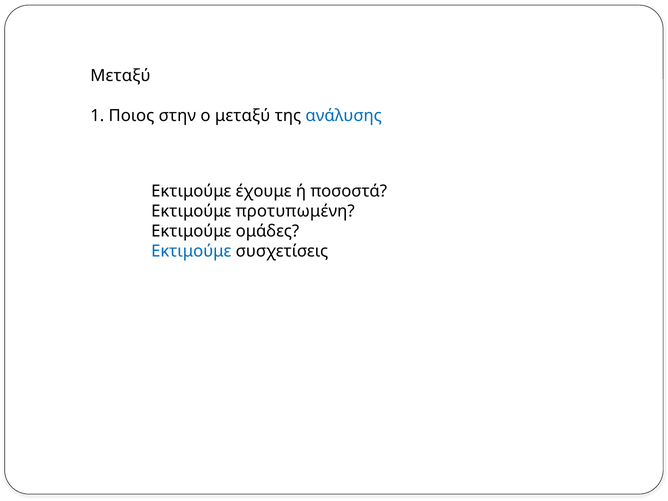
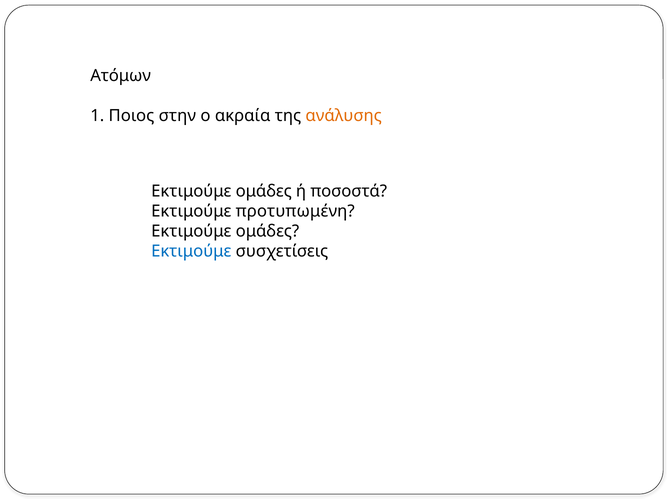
Μεταξύ: Μεταξύ -> Ατόμων (121, 76)
ο μεταξύ: μεταξύ -> ακραία (243, 116)
ανάλυσης colour: blue -> orange (344, 116)
έχουμε: έχουμε -> ομάδες (264, 191)
